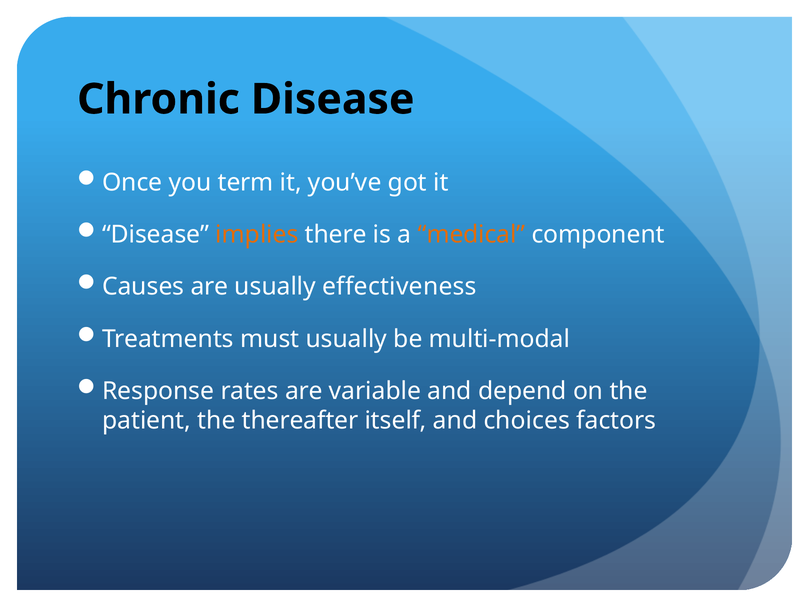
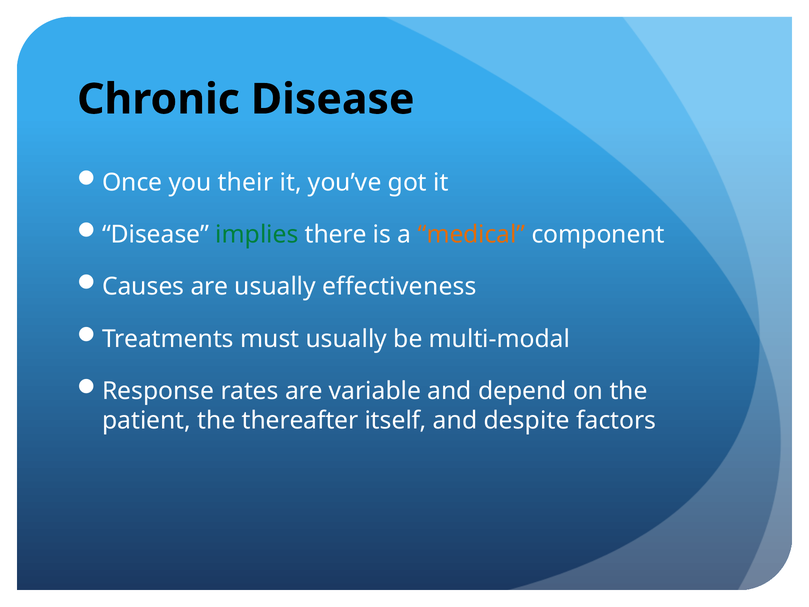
term: term -> their (246, 182)
implies colour: orange -> green (257, 235)
choices: choices -> despite (527, 421)
